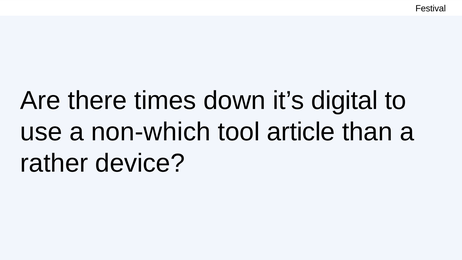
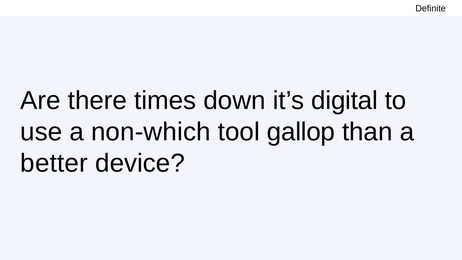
Festival: Festival -> Definite (431, 9)
article: article -> gallop (301, 132)
rather: rather -> better (54, 163)
